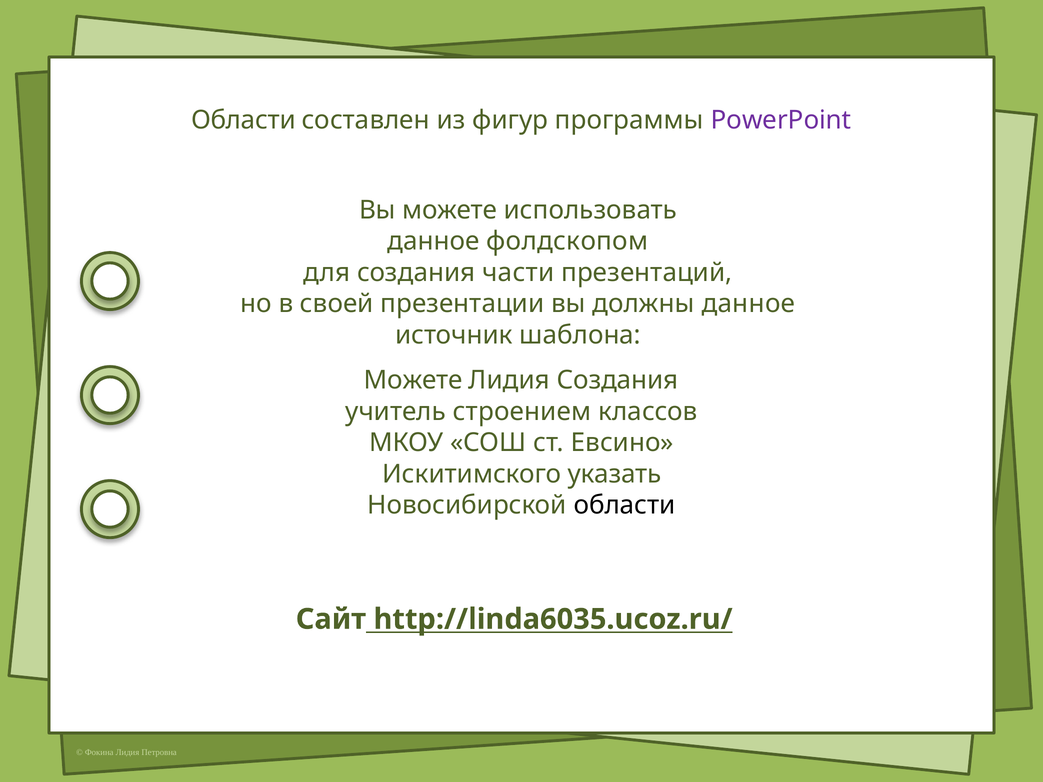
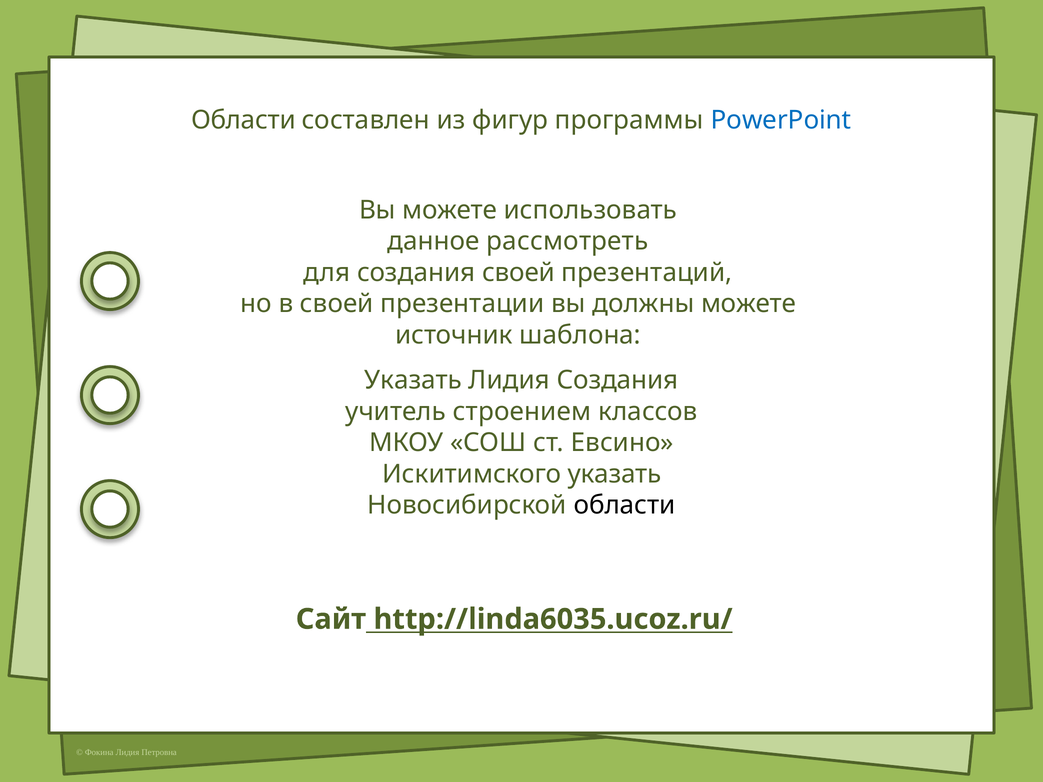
PowerPoint colour: purple -> blue (781, 120)
фолдскопом: фолдскопом -> рассмотреть (567, 241)
создания части: части -> своей (518, 273)
должны данное: данное -> можете (749, 304)
Можете: Можете -> Указать (413, 380)
